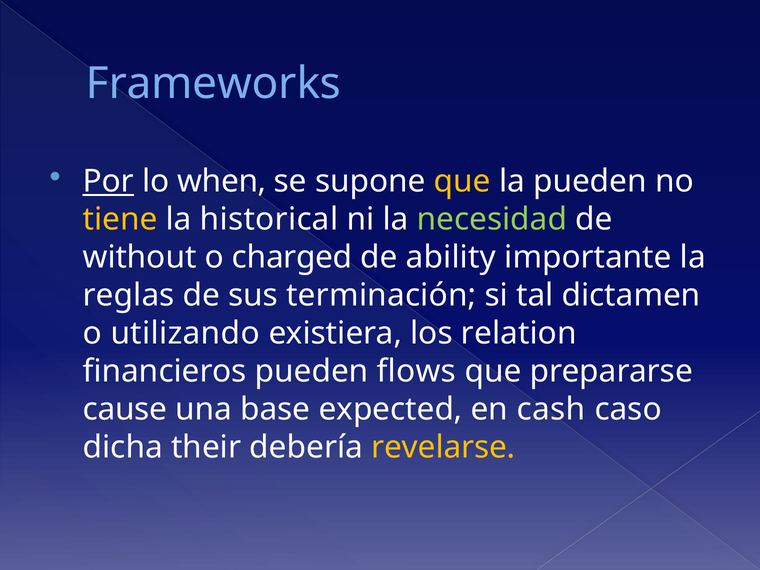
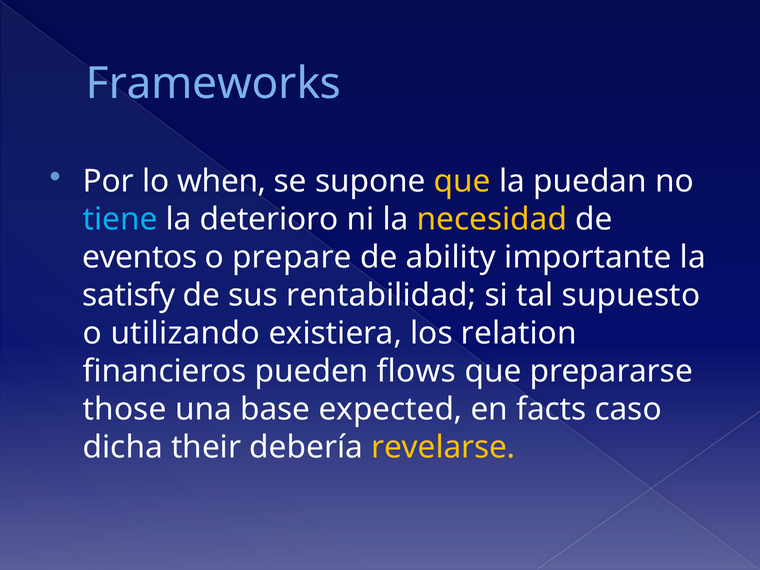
Por underline: present -> none (108, 181)
la pueden: pueden -> puedan (590, 181)
tiene colour: yellow -> light blue (120, 219)
historical: historical -> deterioro (269, 219)
necesidad colour: light green -> yellow (492, 219)
without: without -> eventos (140, 257)
charged: charged -> prepare (292, 257)
reglas: reglas -> satisfy (129, 295)
terminación: terminación -> rentabilidad (381, 295)
dictamen: dictamen -> supuesto (631, 295)
cause: cause -> those (125, 409)
cash: cash -> facts (551, 409)
